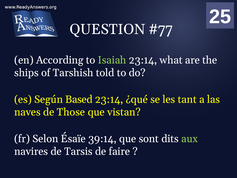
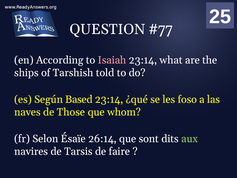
Isaiah colour: light green -> pink (112, 60)
tant: tant -> foso (187, 99)
vistan: vistan -> whom (124, 112)
39:14: 39:14 -> 26:14 (102, 139)
